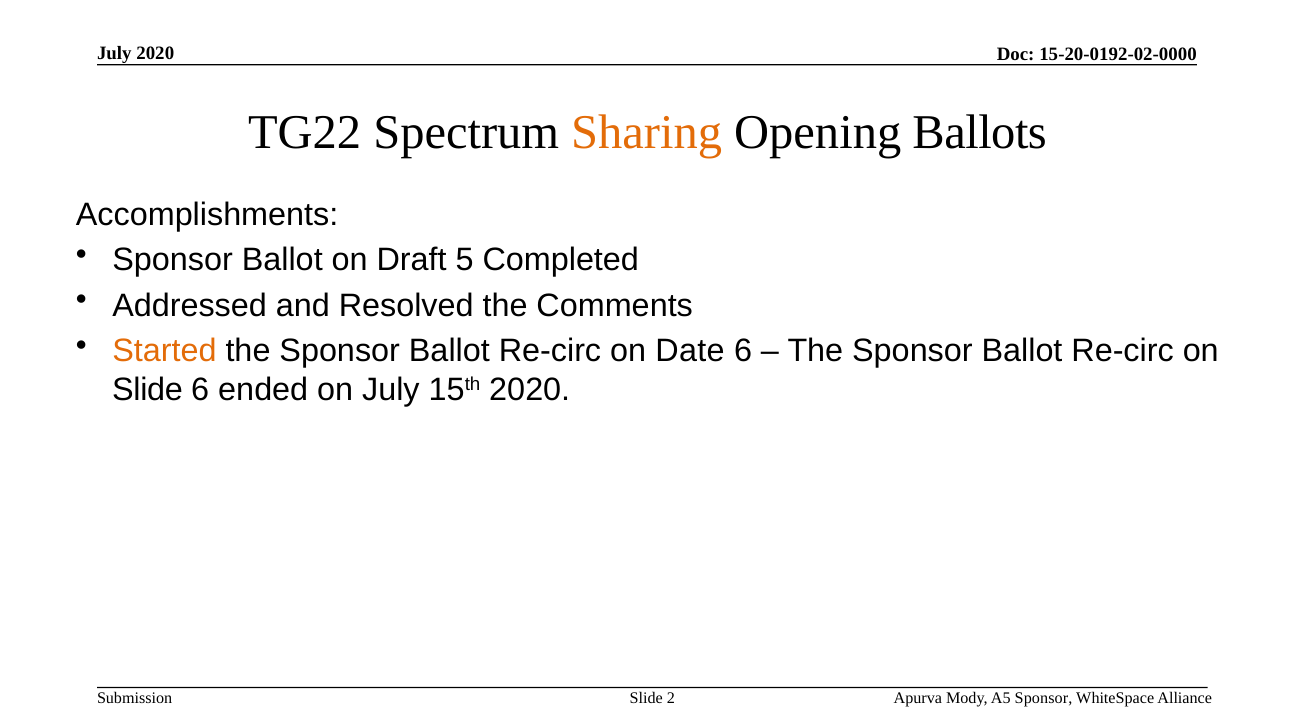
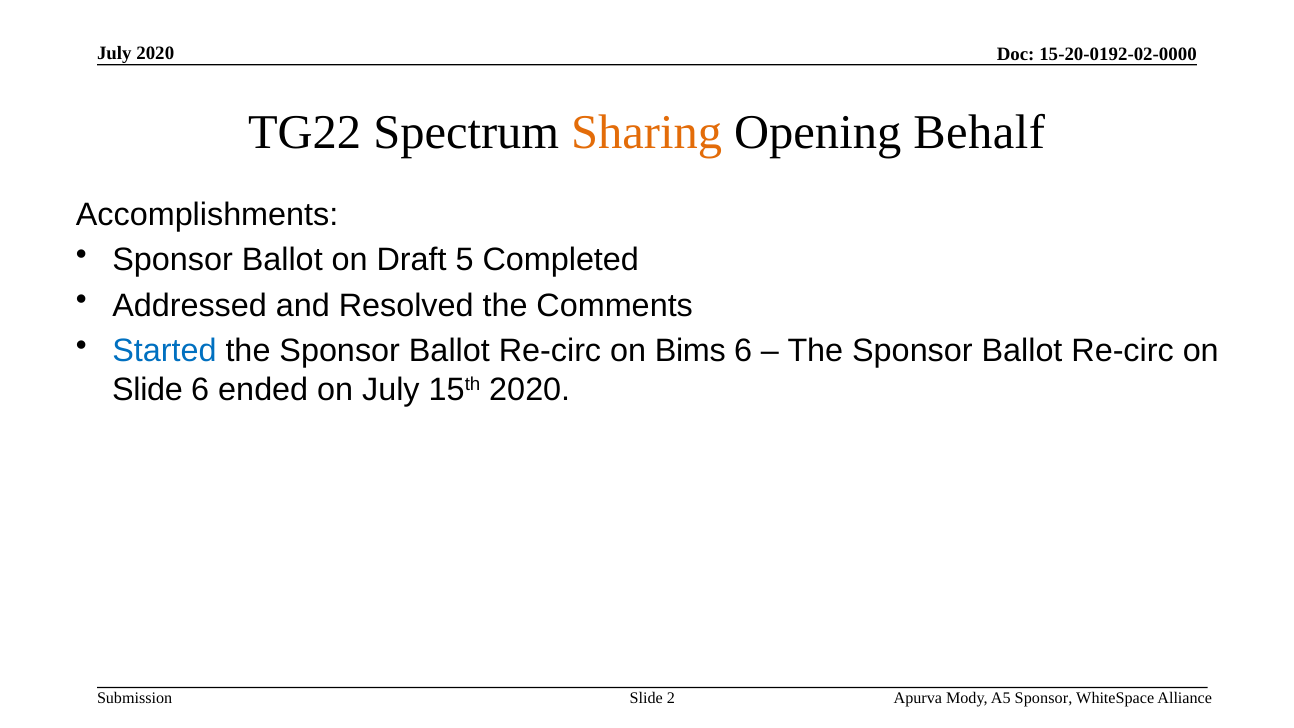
Ballots: Ballots -> Behalf (979, 133)
Started colour: orange -> blue (164, 351)
Date: Date -> Bims (690, 351)
